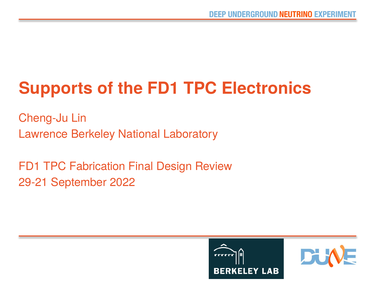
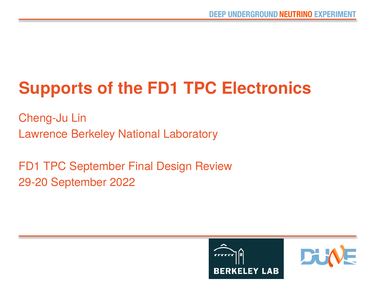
TPC Fabrication: Fabrication -> September (97, 166)
29-21: 29-21 -> 29-20 (33, 182)
